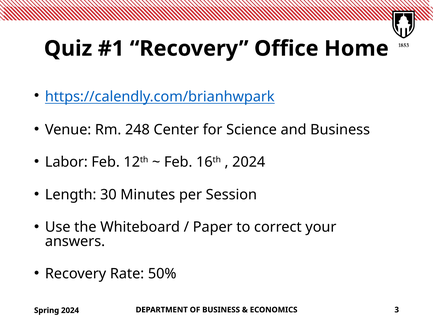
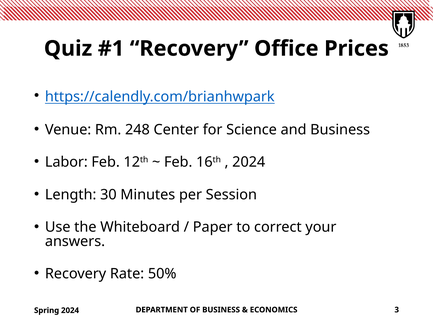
Home: Home -> Prices (356, 49)
